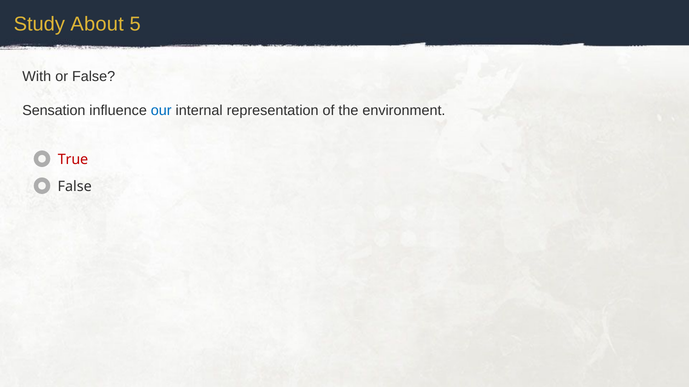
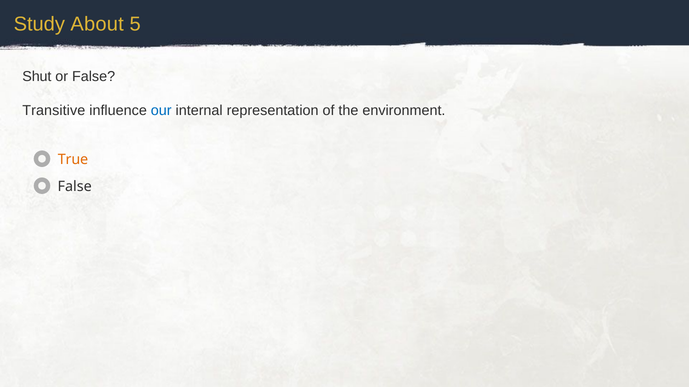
With: With -> Shut (37, 76)
Sensation: Sensation -> Transitive (54, 111)
True colour: red -> orange (73, 160)
